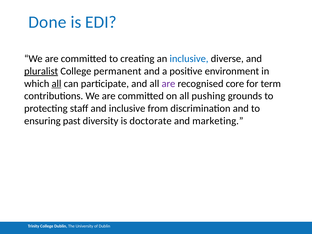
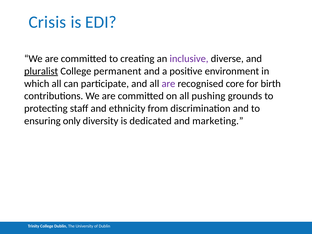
Done: Done -> Crisis (47, 22)
inclusive colour: blue -> purple (189, 59)
all underline: present -> none (56, 84)
term: term -> birth (271, 84)
and inclusive: inclusive -> ethnicity (127, 109)
past: past -> only (72, 121)
doctorate: doctorate -> dedicated (151, 121)
